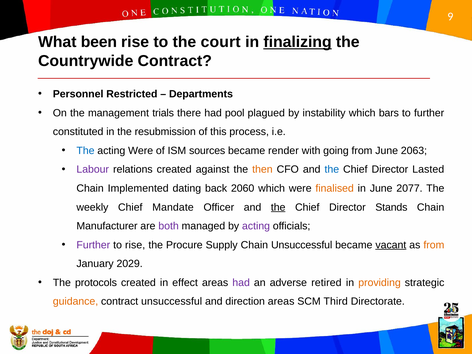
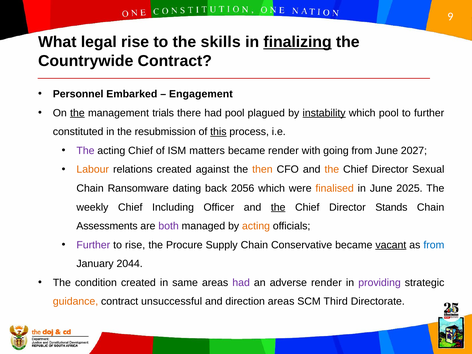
been: been -> legal (99, 42)
court: court -> skills (221, 42)
Restricted: Restricted -> Embarked (132, 94)
Departments: Departments -> Engagement (201, 94)
the underline: none -> present (77, 113)
instability underline: none -> present (324, 113)
which bars: bars -> pool (389, 113)
this underline: none -> present (218, 132)
The colour: blue -> purple (85, 151)
acting Were: Were -> Chief (141, 151)
sources: sources -> matters (207, 151)
2063: 2063 -> 2027 (414, 151)
Labour colour: purple -> orange (93, 170)
the colour: blue -> orange (332, 170)
Lasted: Lasted -> Sexual (428, 170)
Implemented: Implemented -> Ransomware (138, 188)
2060: 2060 -> 2056 (243, 188)
2077: 2077 -> 2025 (409, 188)
Mandate: Mandate -> Including (173, 207)
Manufacturer: Manufacturer -> Assessments (107, 226)
acting colour: purple -> orange (256, 226)
Chain Unsuccessful: Unsuccessful -> Conservative (302, 245)
from colour: orange -> blue (434, 245)
2029: 2029 -> 2044 (130, 264)
protocols: protocols -> condition (96, 283)
effect: effect -> same (185, 283)
adverse retired: retired -> render (326, 283)
providing colour: orange -> purple (380, 283)
